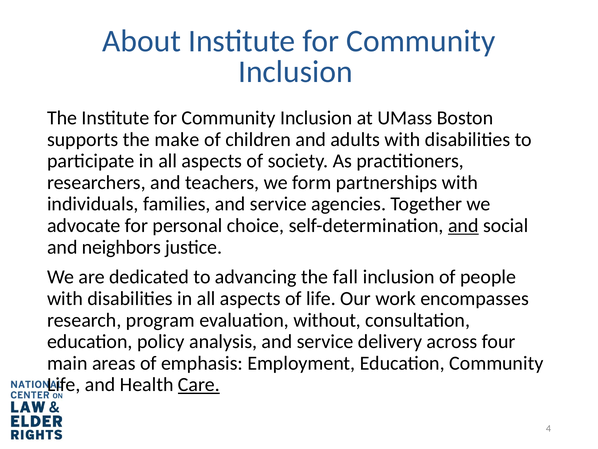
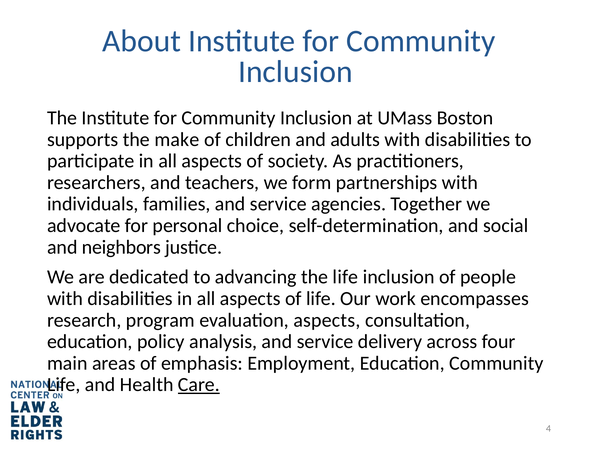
and underline: present -> none (463, 225)
the fall: fall -> life (345, 277)
evaluation without: without -> aspects (327, 320)
